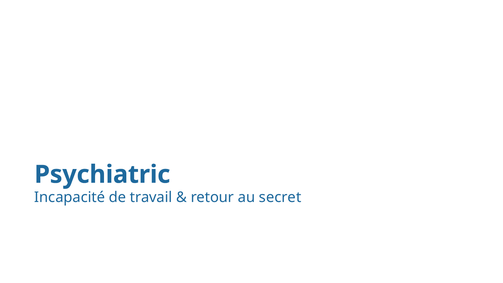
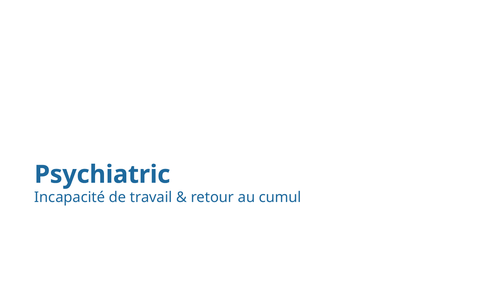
secret: secret -> cumul (280, 197)
